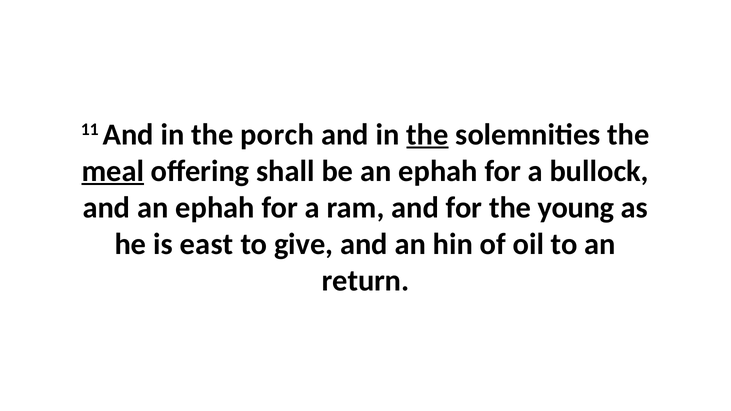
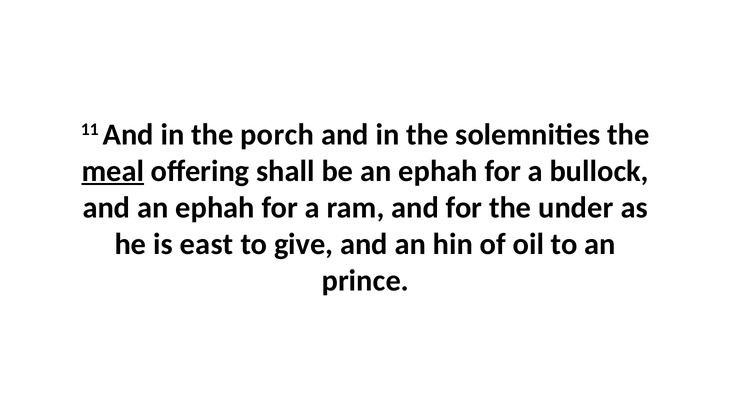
the underline: present -> none (427, 135)
young: young -> under (576, 208)
return: return -> prince (365, 281)
